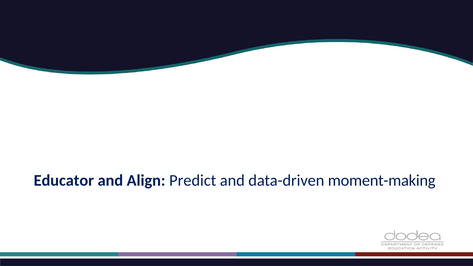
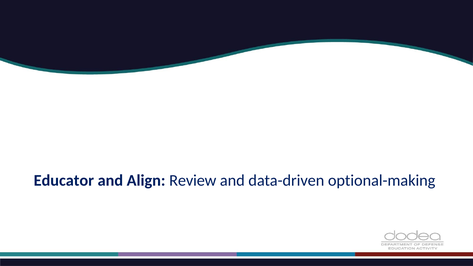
Predict: Predict -> Review (193, 180)
moment-making: moment-making -> optional-making (382, 180)
